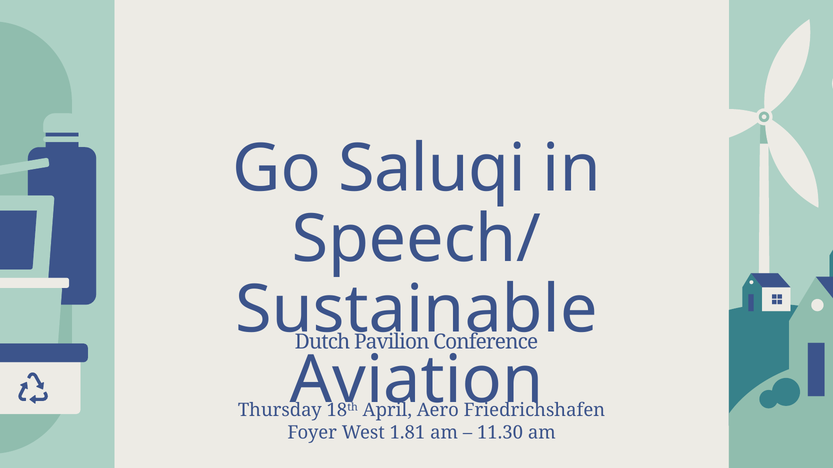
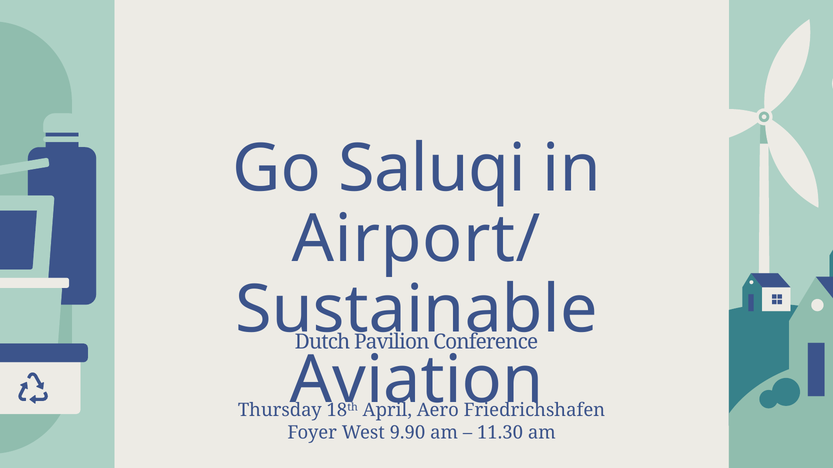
Speech/: Speech/ -> Airport/ (416, 240)
1.81: 1.81 -> 9.90 (407, 433)
